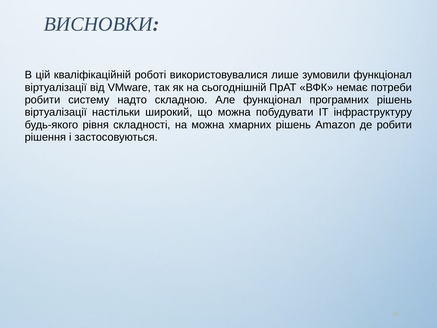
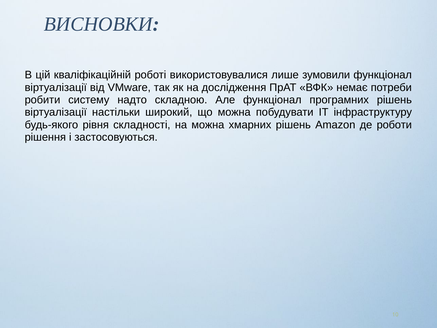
сьогоднішній: сьогоднішній -> дослідження (234, 87)
де робити: робити -> роботи (394, 125)
